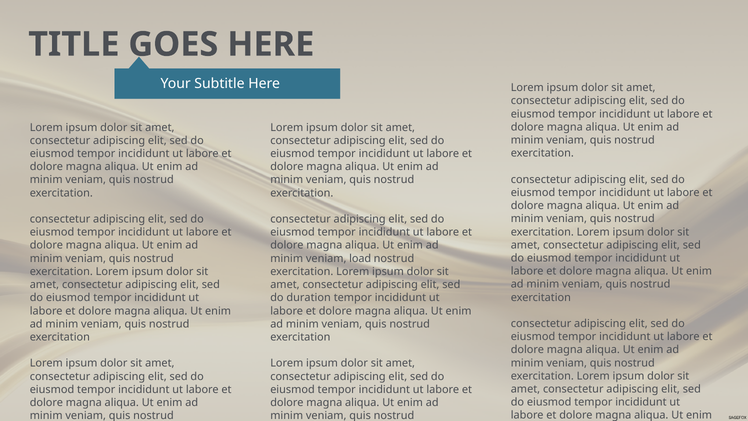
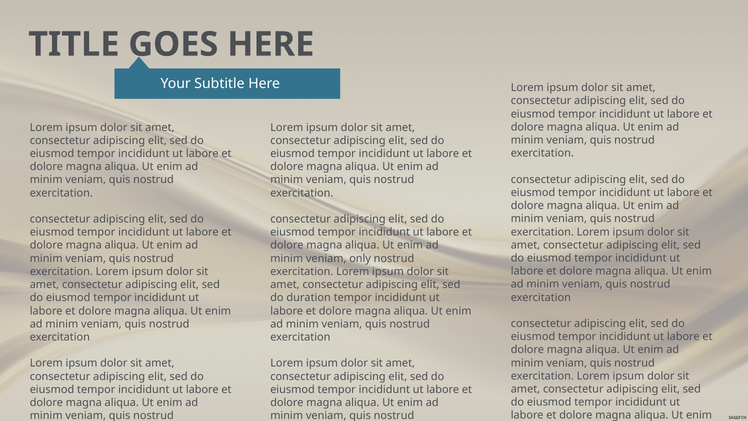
load: load -> only (360, 258)
